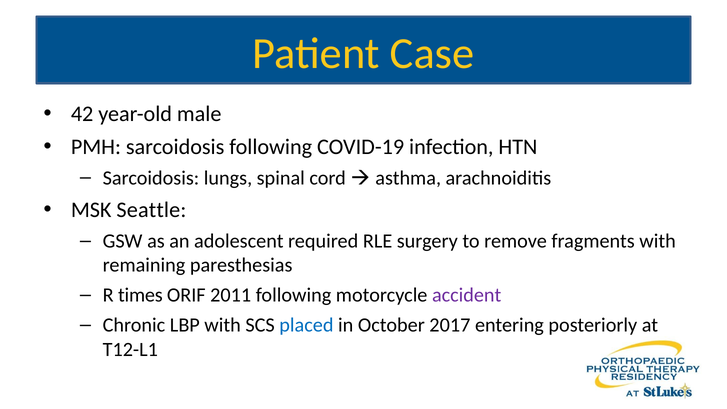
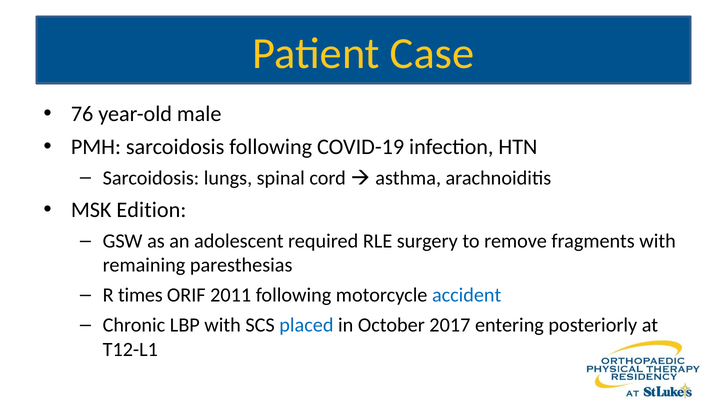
42: 42 -> 76 (82, 114)
Seattle: Seattle -> Edition (151, 210)
accident colour: purple -> blue (467, 295)
